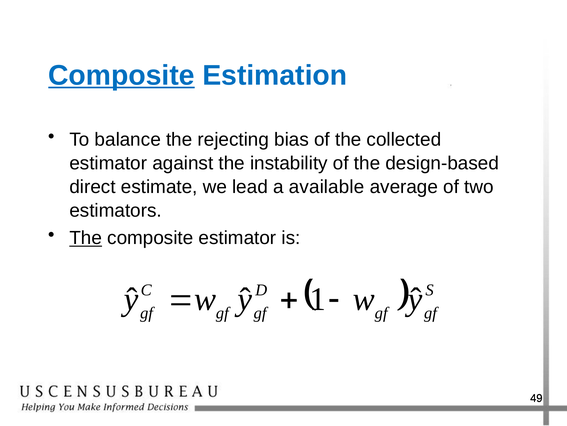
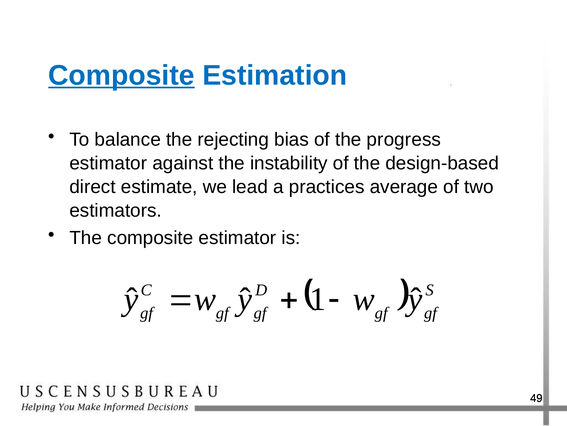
collected: collected -> progress (404, 139)
available: available -> practices (327, 187)
The underline: present -> none (86, 238)
